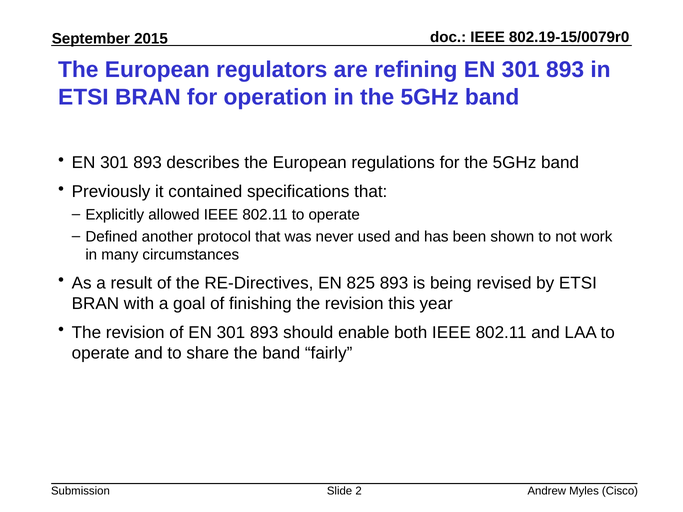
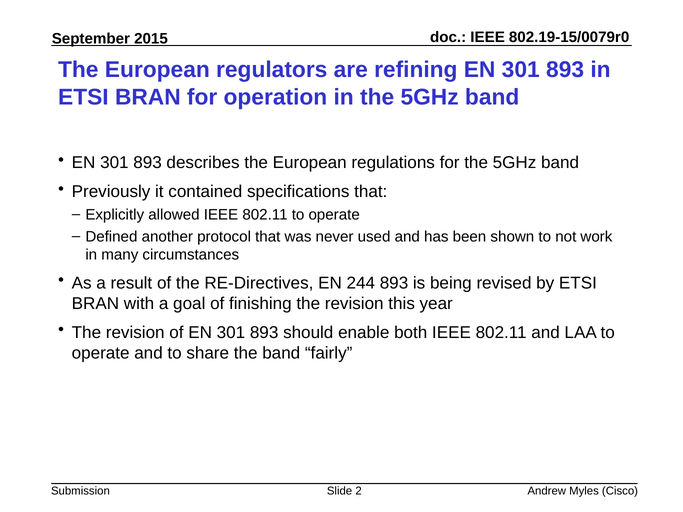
825: 825 -> 244 (361, 283)
